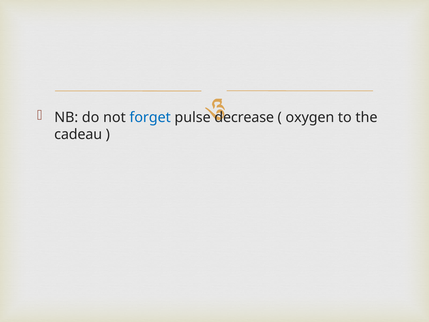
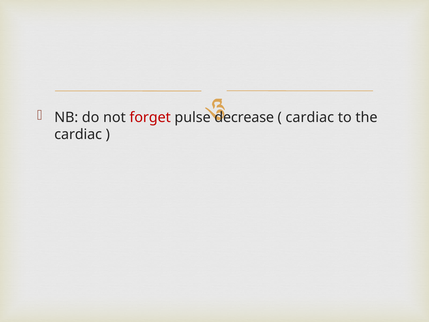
forget colour: blue -> red (150, 117)
oxygen: oxygen -> cardiac (310, 117)
cadeau: cadeau -> cardiac (78, 134)
